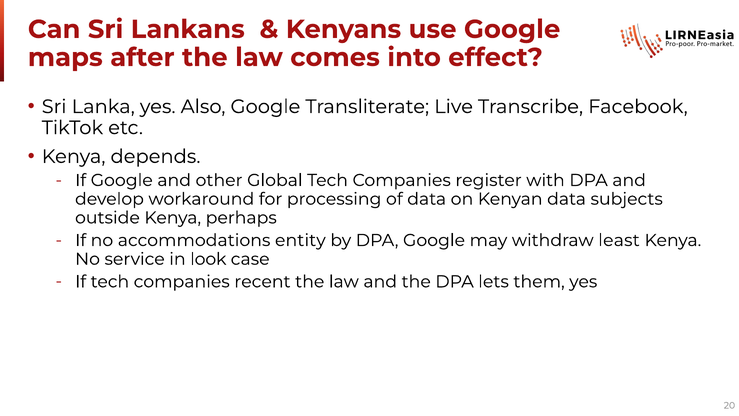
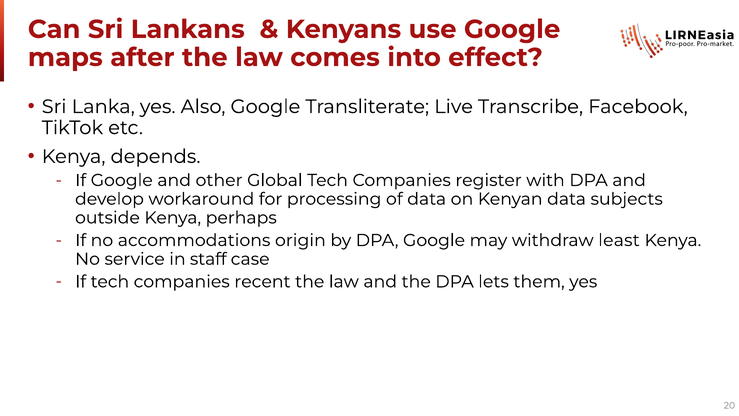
entity: entity -> origin (300, 240)
look: look -> staff (208, 259)
